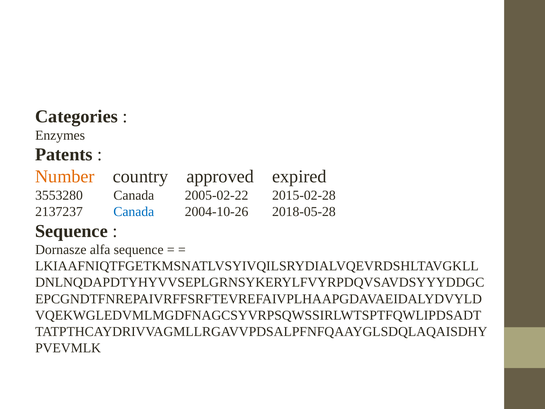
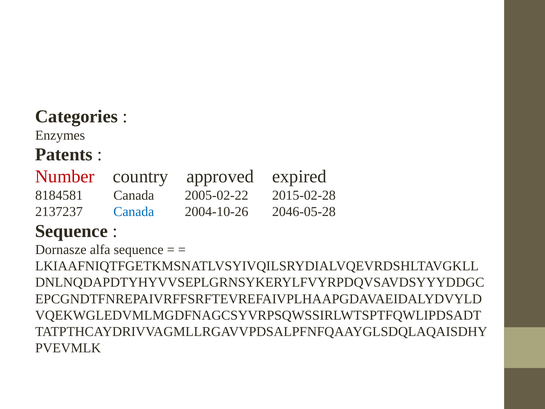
Number colour: orange -> red (65, 176)
3553280: 3553280 -> 8184581 (59, 195)
2018-05-28: 2018-05-28 -> 2046-05-28 (304, 211)
